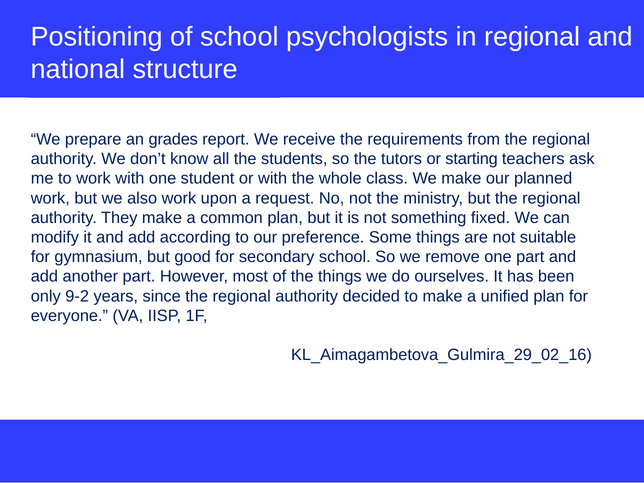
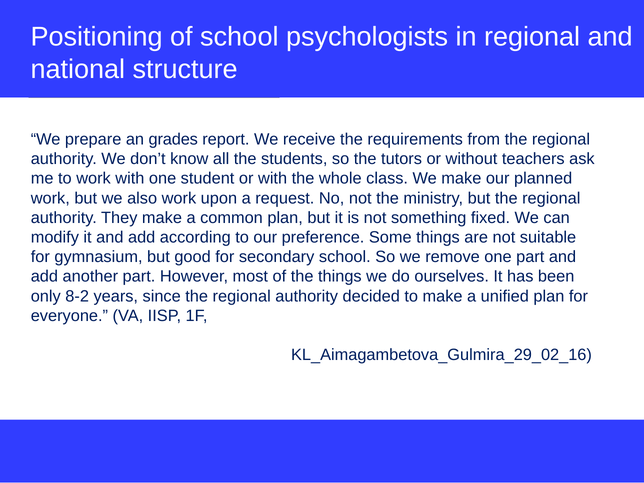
starting: starting -> without (472, 159)
9-2: 9-2 -> 8-2 (77, 296)
